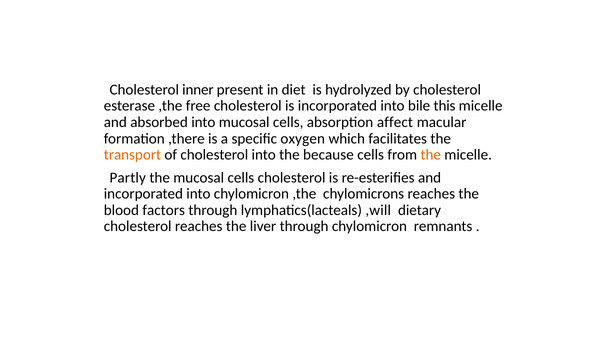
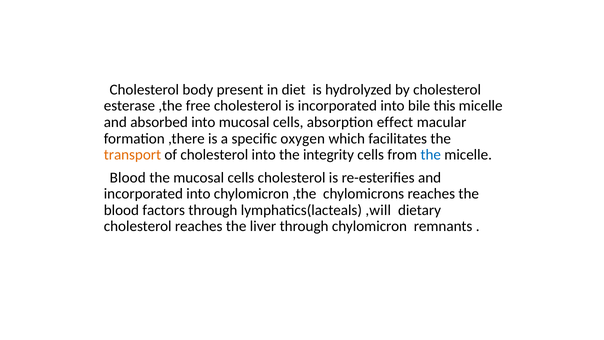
inner: inner -> body (198, 90)
affect: affect -> effect (395, 122)
because: because -> integrity (329, 155)
the colour: orange -> blue (431, 155)
Partly: Partly -> Blood (128, 177)
